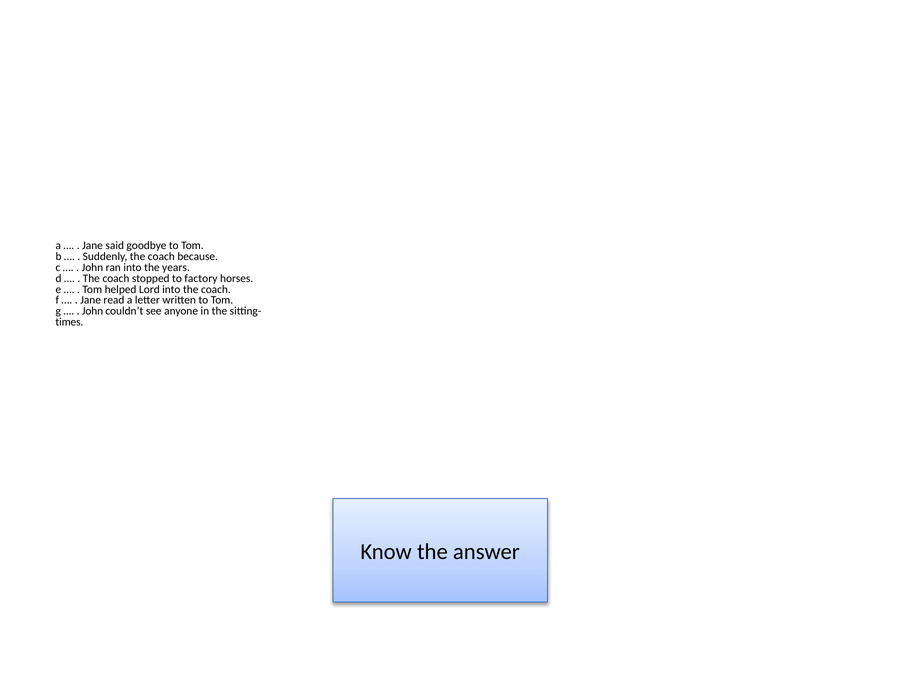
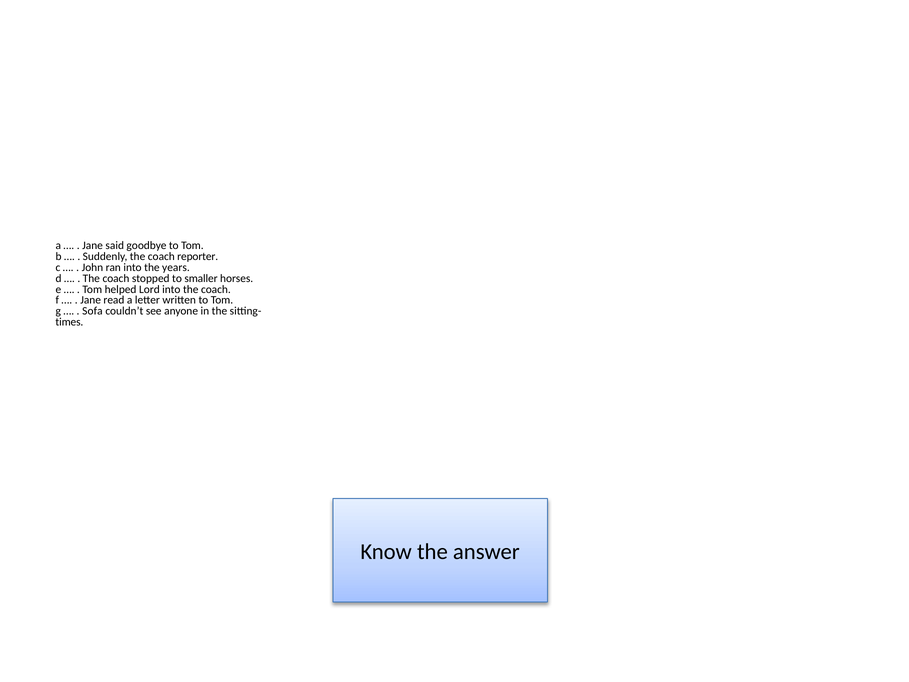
because: because -> reporter (198, 256)
factory: factory -> smaller (201, 278)
John: John -> Sofa (92, 311)
